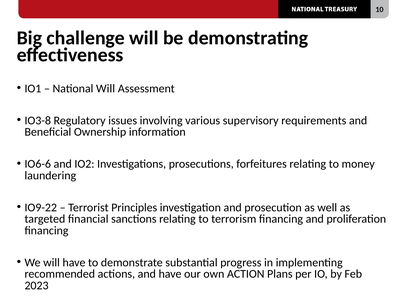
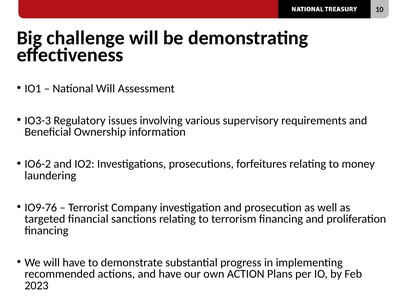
IO3-8: IO3-8 -> IO3-3 (38, 121)
IO6-6: IO6-6 -> IO6-2 (38, 164)
IO9-22: IO9-22 -> IO9-76 (41, 208)
Principles: Principles -> Company (134, 208)
